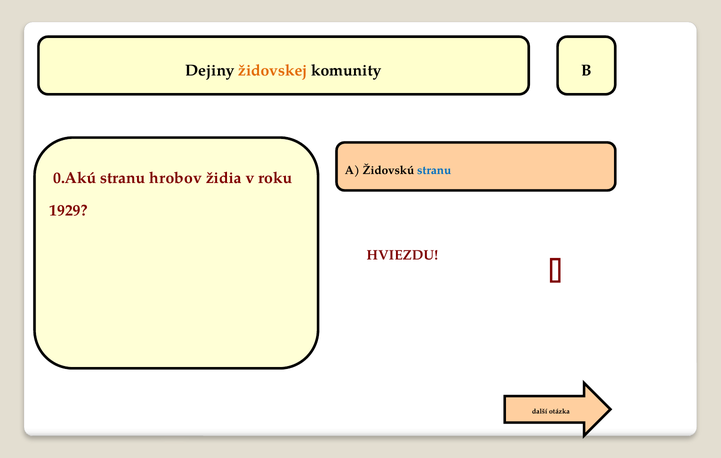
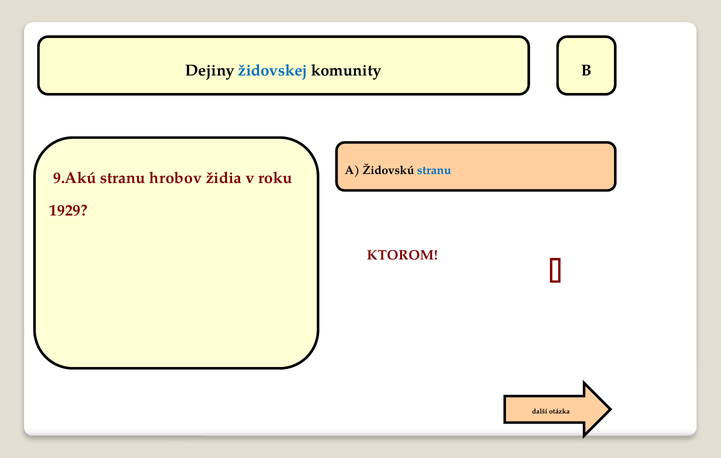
židovskej colour: orange -> blue (273, 71)
0.Akú: 0.Akú -> 9.Akú (75, 178)
HVIEZDU: HVIEZDU -> KTOROM (402, 255)
